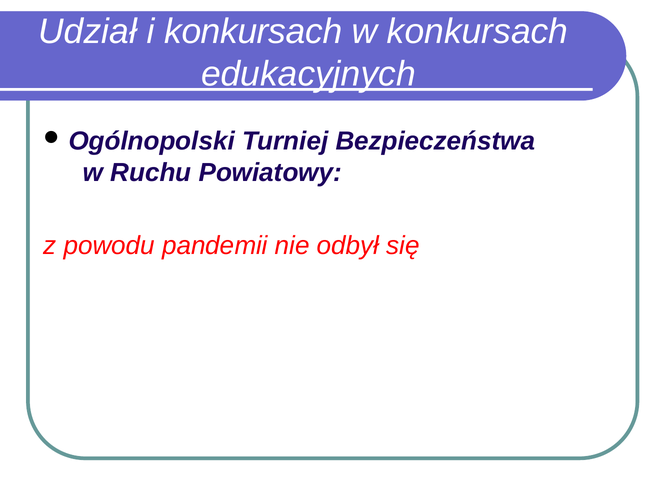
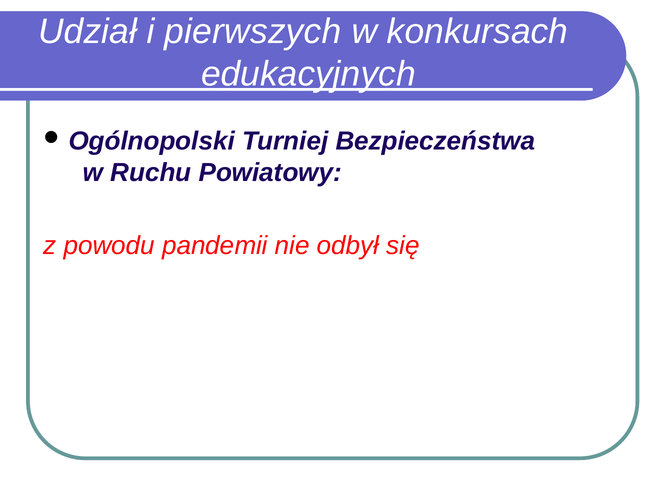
i konkursach: konkursach -> pierwszych (253, 32)
